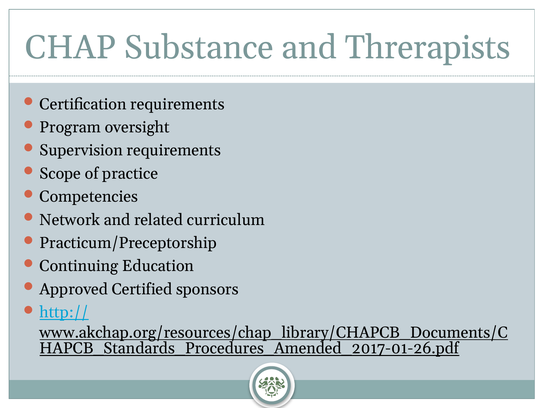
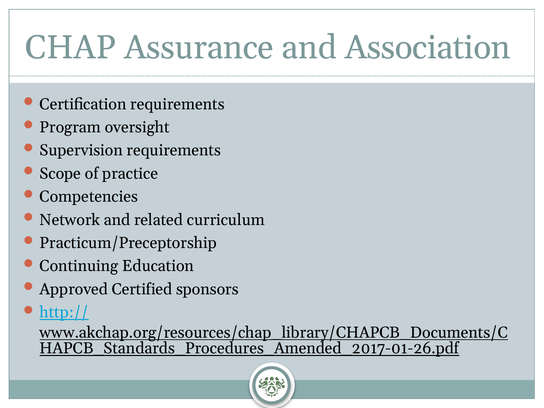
Substance: Substance -> Assurance (199, 48)
Threrapists: Threrapists -> Association (428, 48)
